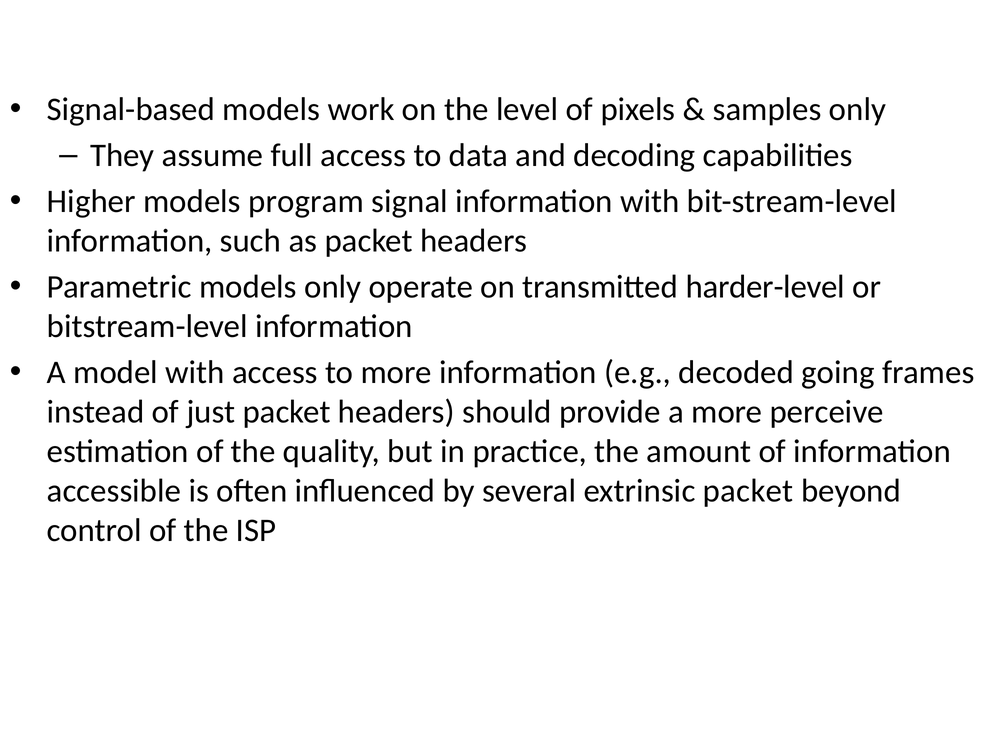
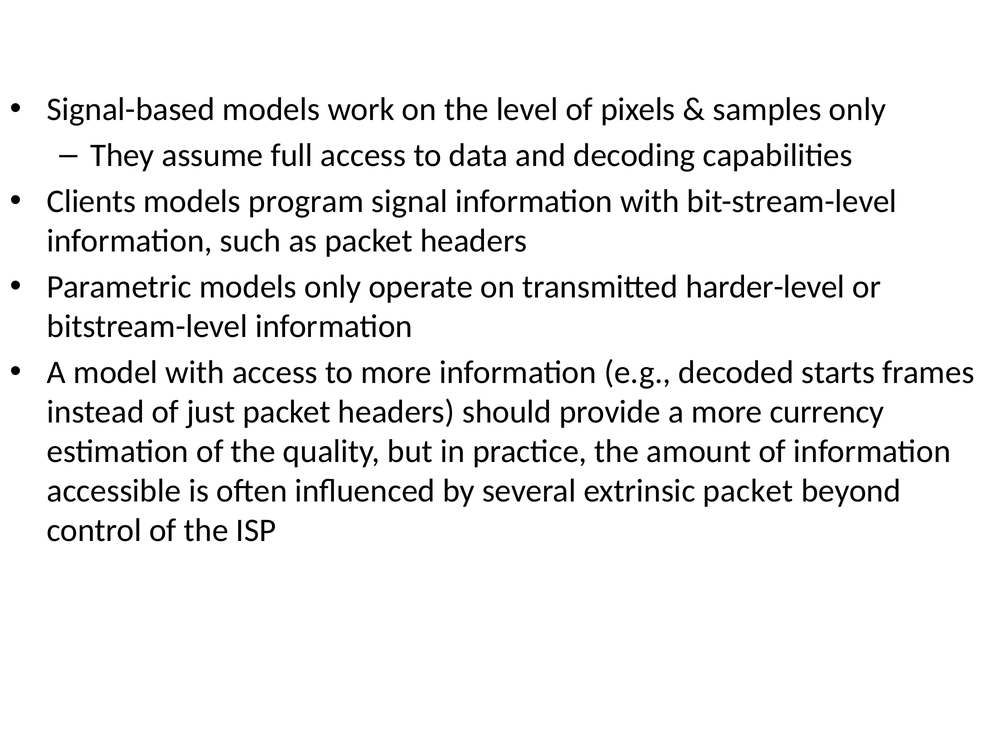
Higher: Higher -> Clients (91, 202)
going: going -> starts (838, 373)
perceive: perceive -> currency (827, 412)
